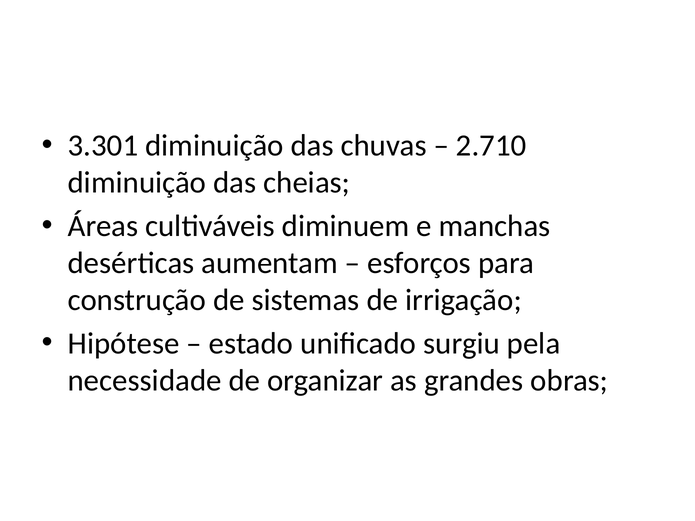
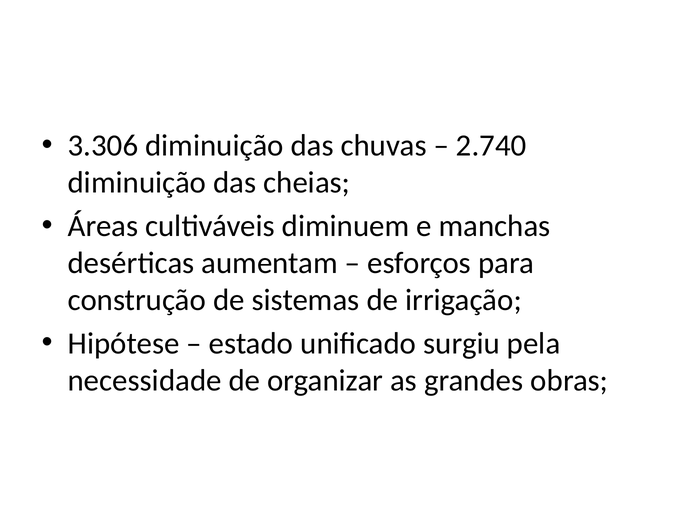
3.301: 3.301 -> 3.306 (103, 146)
2.710: 2.710 -> 2.740 (491, 146)
